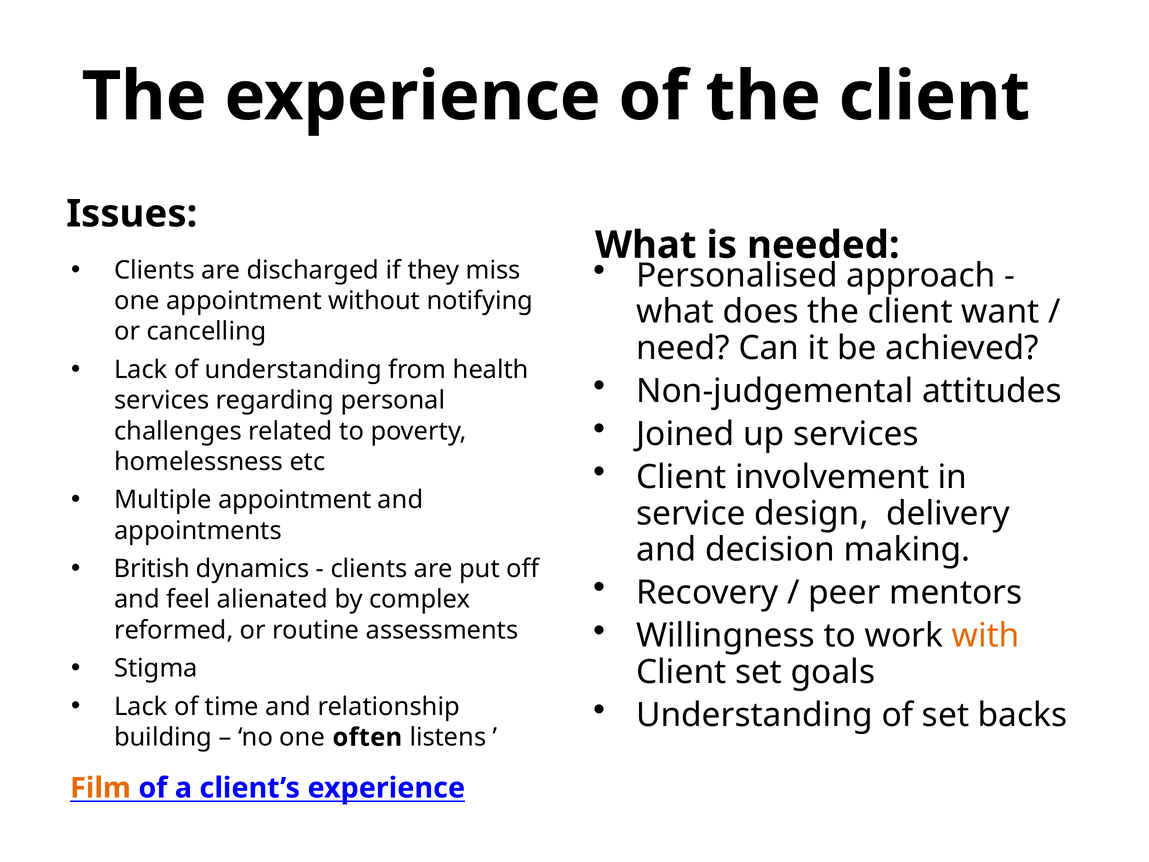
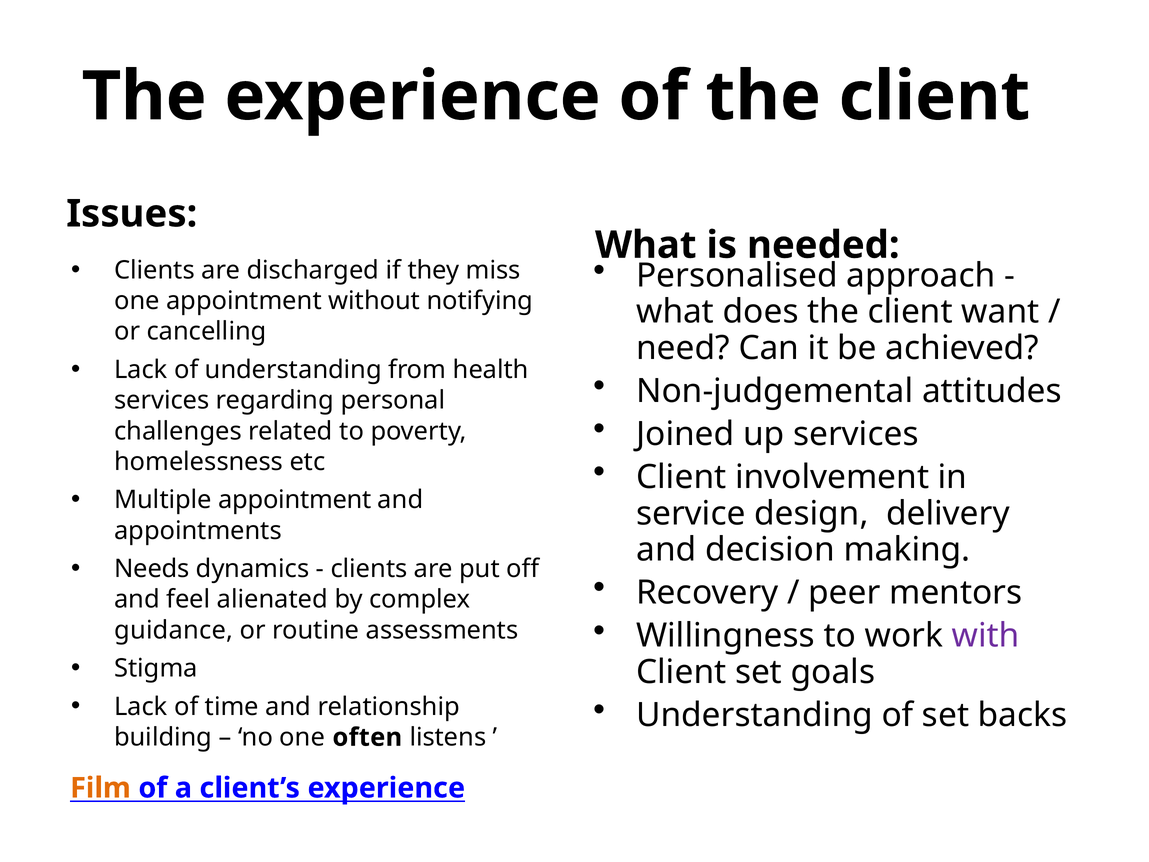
British: British -> Needs (152, 569)
with colour: orange -> purple (986, 636)
reformed: reformed -> guidance (174, 630)
